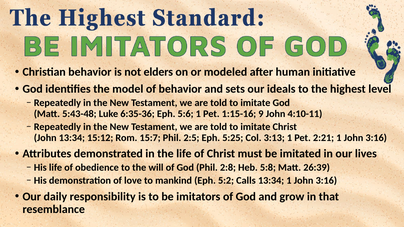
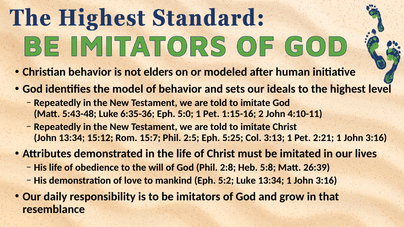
5:6: 5:6 -> 5:0 (186, 114)
9: 9 -> 2 (261, 114)
5:2 Calls: Calls -> Luke (246, 181)
